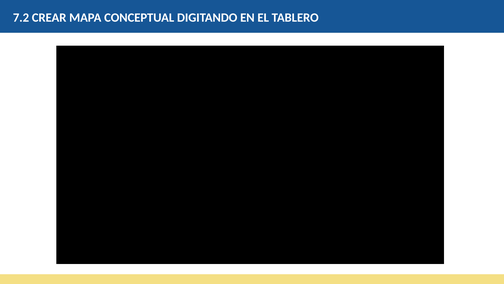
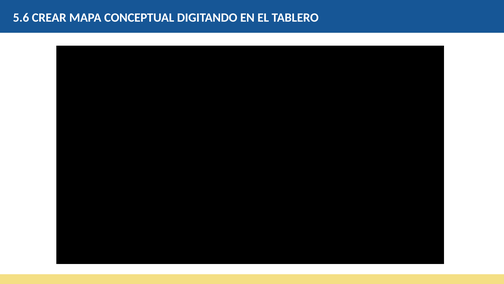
7.2: 7.2 -> 5.6 (21, 18)
